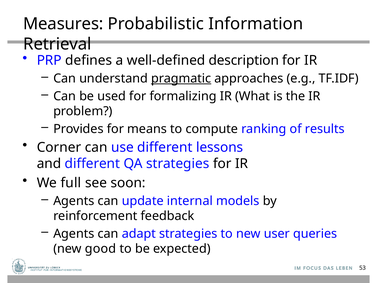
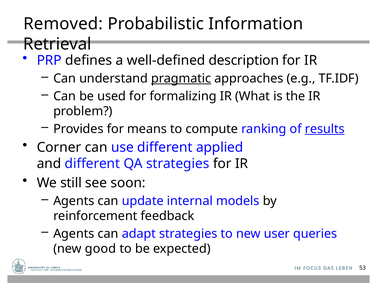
Measures: Measures -> Removed (63, 24)
results underline: none -> present (325, 129)
lessons: lessons -> applied (220, 147)
full: full -> still (71, 183)
